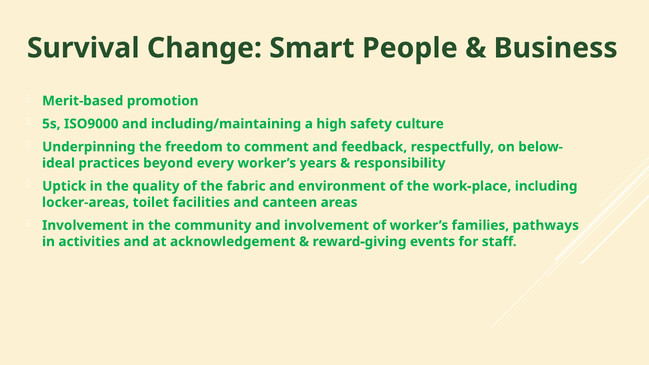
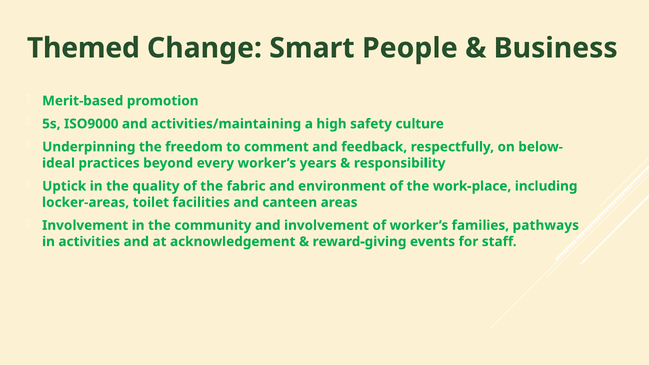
Survival: Survival -> Themed (83, 48)
including/maintaining: including/maintaining -> activities/maintaining (226, 124)
